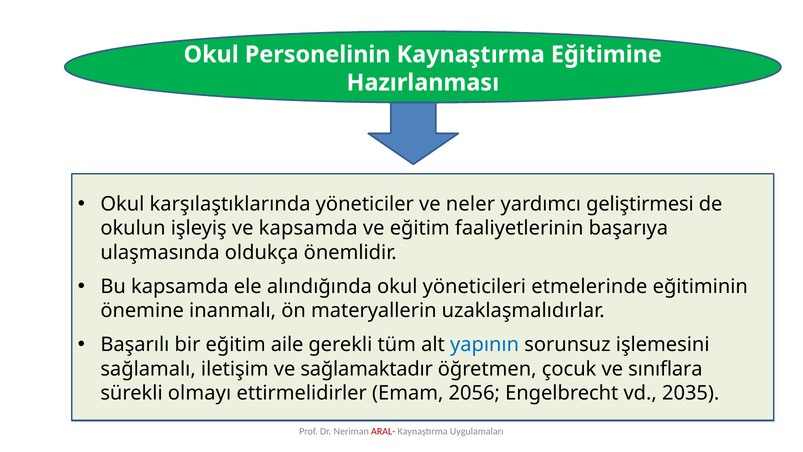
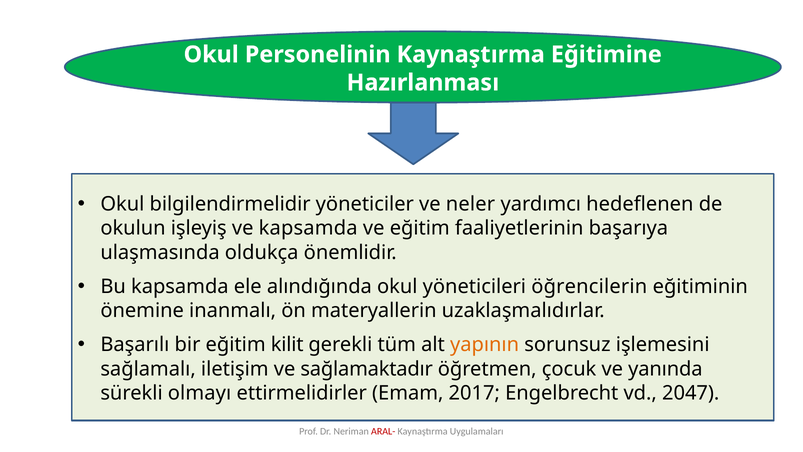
karşılaştıklarında: karşılaştıklarında -> bilgilendirmelidir (230, 204)
geliştirmesi: geliştirmesi -> hedeflenen (640, 204)
etmelerinde: etmelerinde -> öğrencilerin (589, 286)
aile: aile -> kilit (287, 345)
yapının colour: blue -> orange (485, 345)
sınıflara: sınıflara -> yanında (665, 369)
2056: 2056 -> 2017 (474, 393)
2035: 2035 -> 2047 (691, 393)
